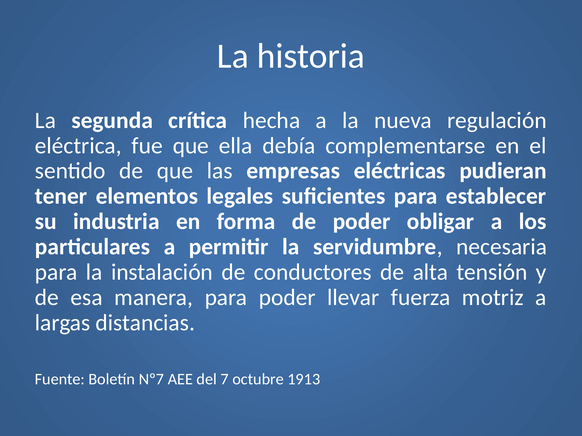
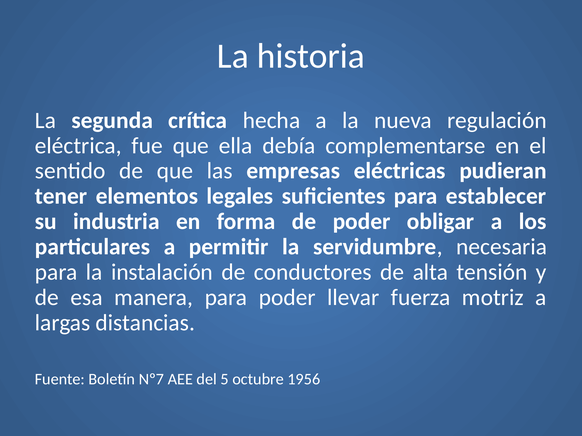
7: 7 -> 5 (225, 379)
1913: 1913 -> 1956 (304, 379)
